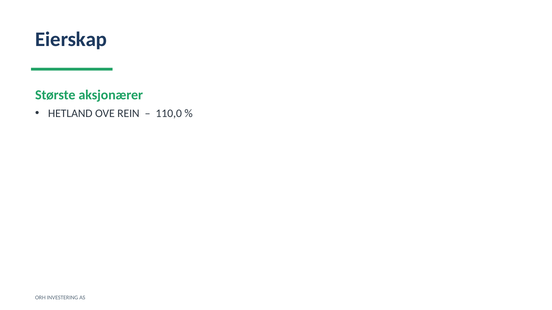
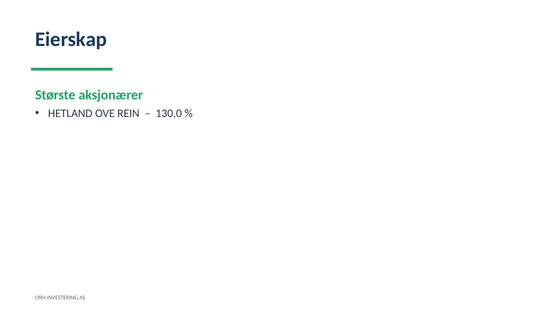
110,0: 110,0 -> 130,0 (169, 114)
